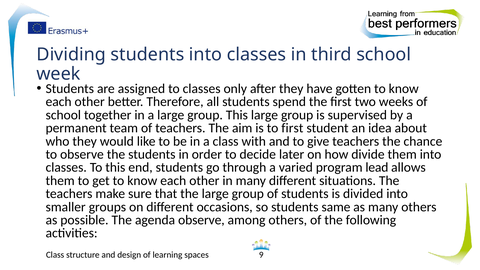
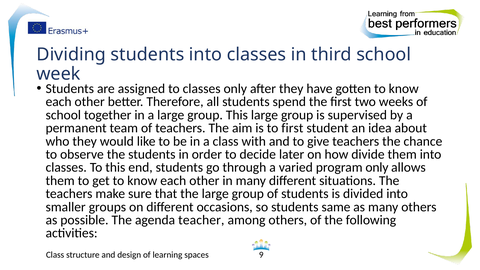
program lead: lead -> only (377, 168)
agenda observe: observe -> teacher (201, 220)
